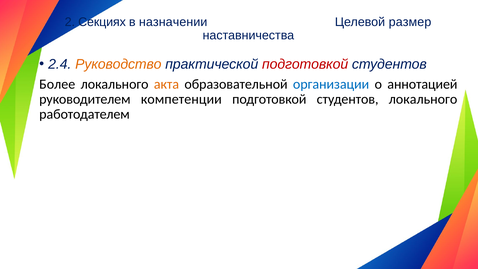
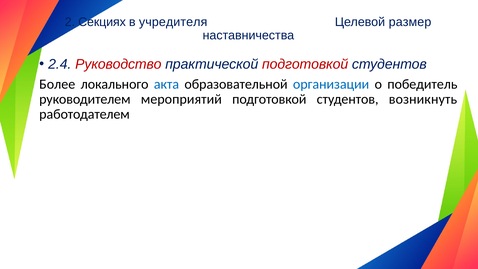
назначении: назначении -> учредителя (173, 22)
Руководство colour: orange -> red (118, 64)
акта colour: orange -> blue (166, 84)
аннотацией: аннотацией -> победитель (422, 84)
компетенции: компетенции -> мероприятий (181, 99)
студентов локального: локального -> возникнуть (423, 99)
